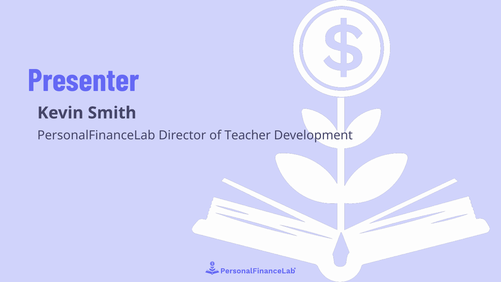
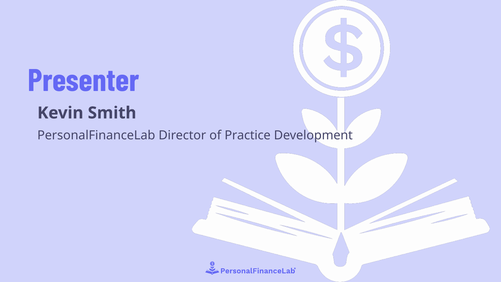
Teacher: Teacher -> Practice (248, 135)
